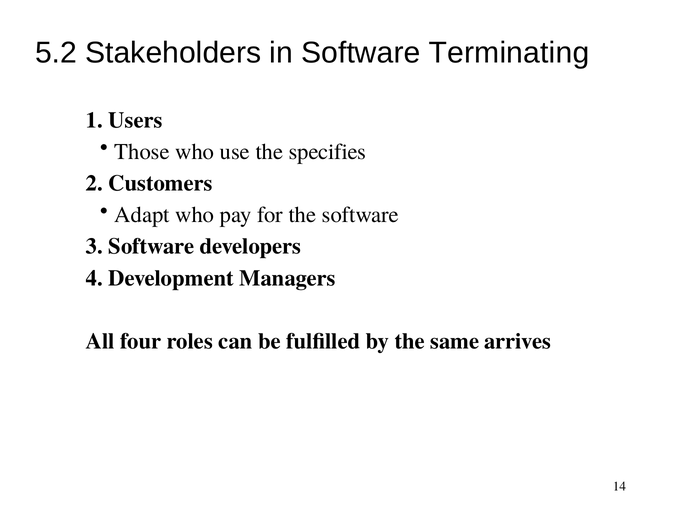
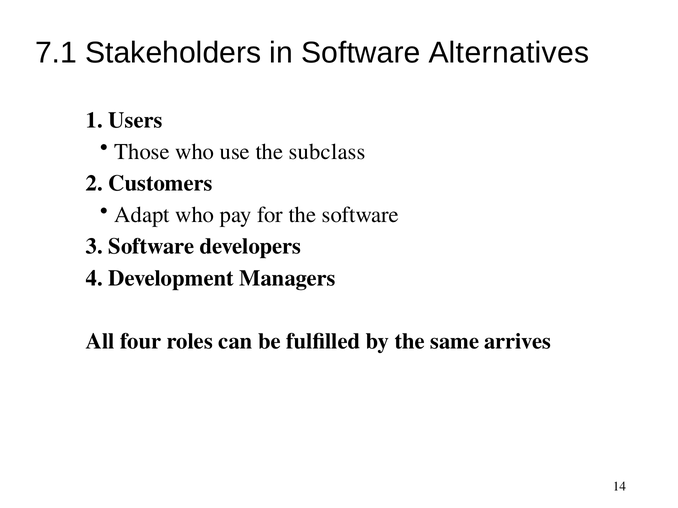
5.2: 5.2 -> 7.1 (56, 53)
Terminating: Terminating -> Alternatives (509, 53)
specifies: specifies -> subclass (327, 152)
